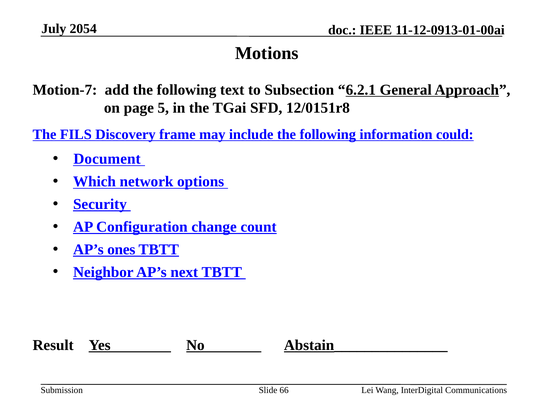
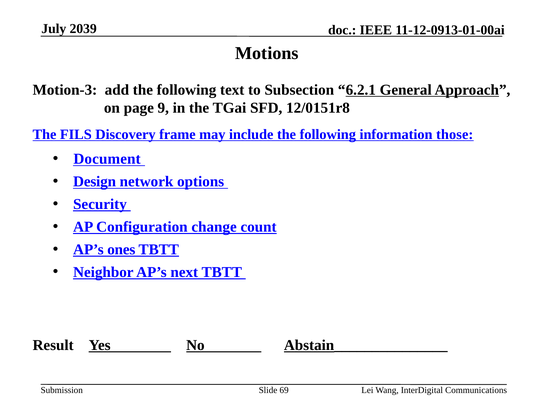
2054: 2054 -> 2039 (83, 29)
Motion-7: Motion-7 -> Motion-3 (65, 90)
5: 5 -> 9 (163, 108)
could: could -> those (455, 135)
Which: Which -> Design (95, 182)
66: 66 -> 69 (284, 391)
